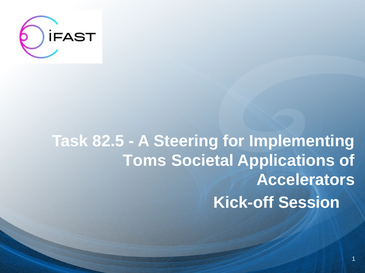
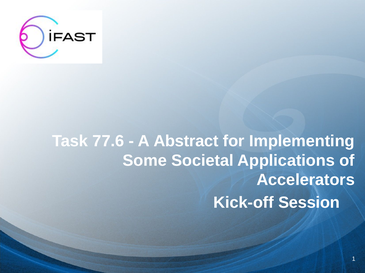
82.5: 82.5 -> 77.6 (108, 141)
Steering: Steering -> Abstract (186, 141)
Toms: Toms -> Some (145, 161)
